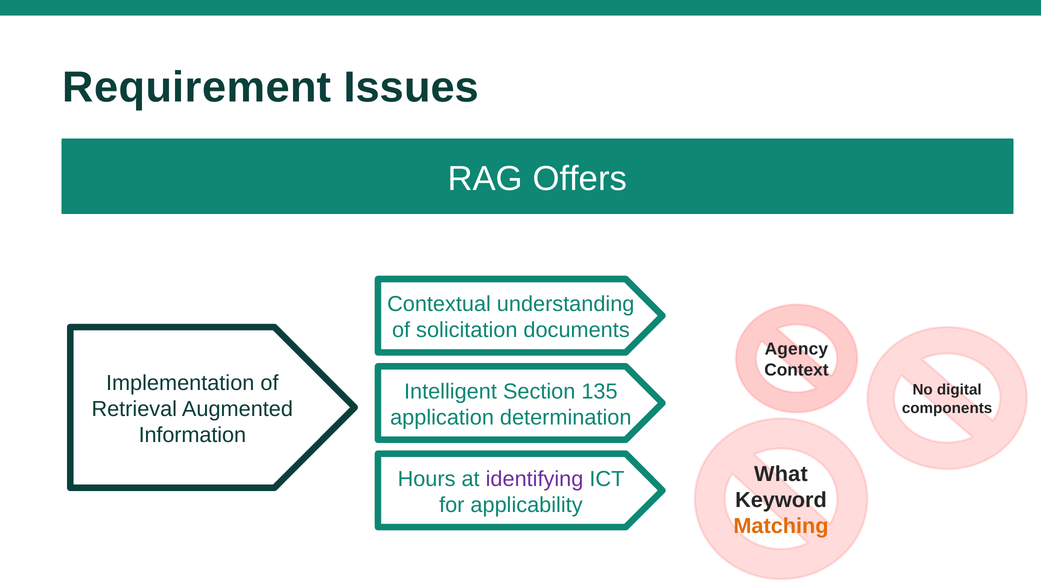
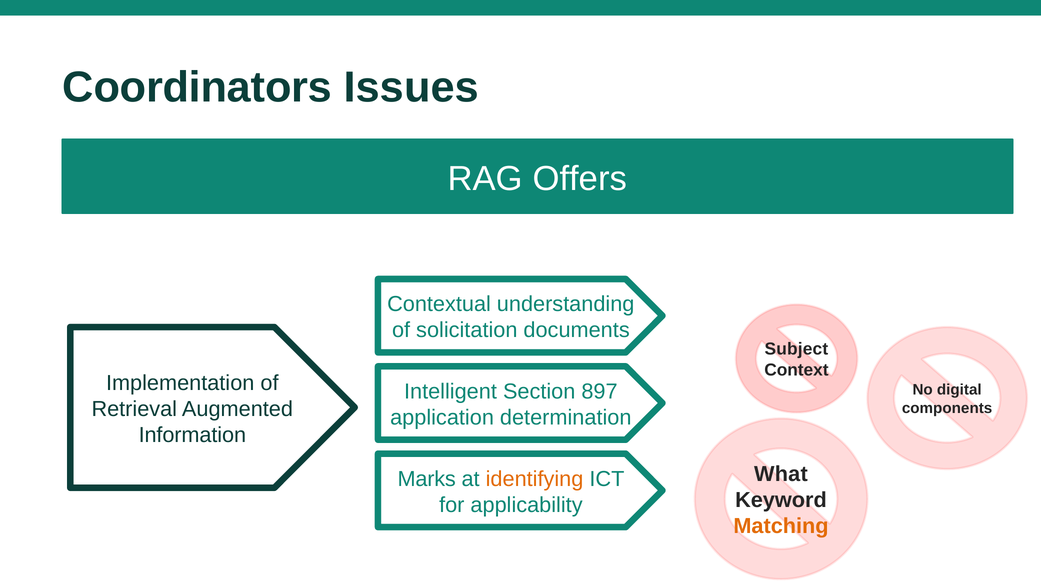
Requirement: Requirement -> Coordinators (197, 88)
Agency: Agency -> Subject (796, 349)
135: 135 -> 897 (600, 391)
Hours: Hours -> Marks (427, 479)
identifying colour: purple -> orange (535, 479)
